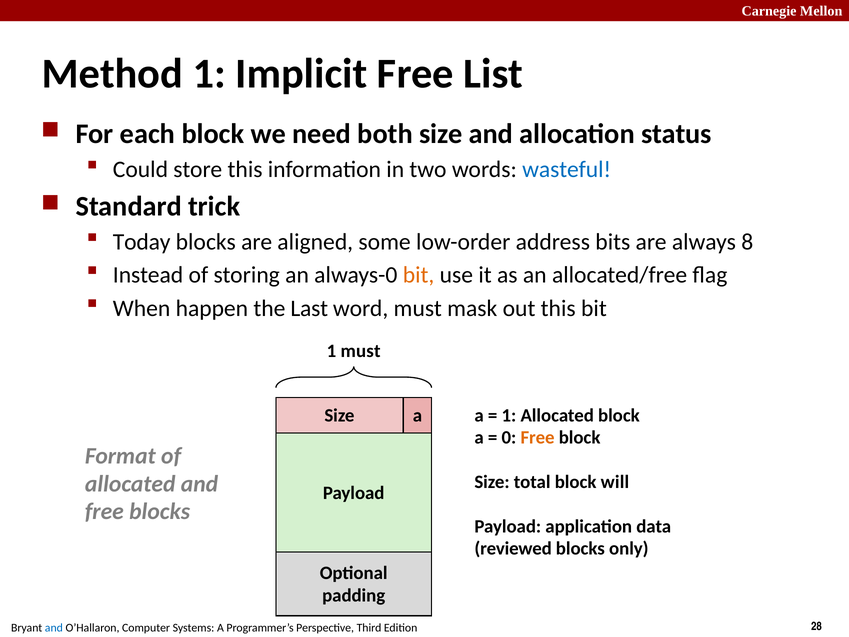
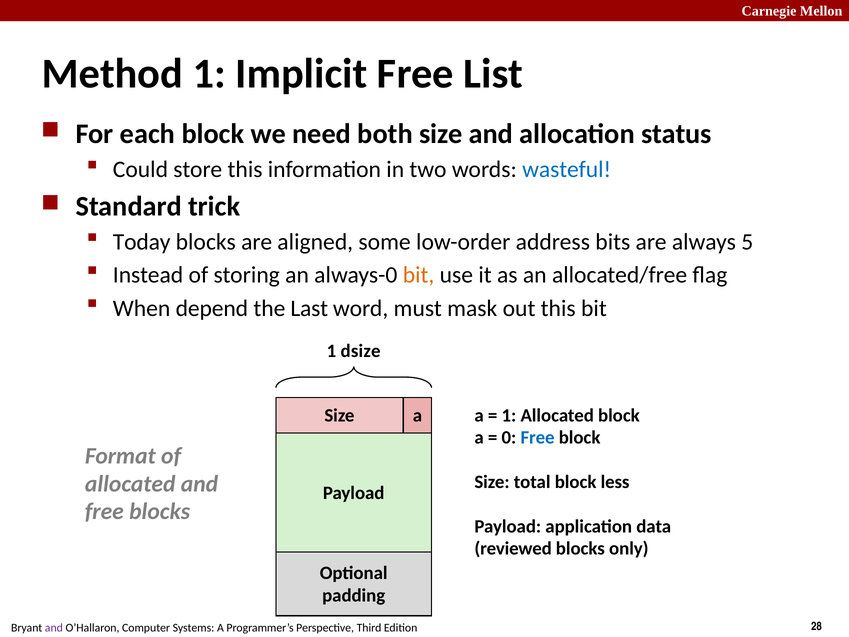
8: 8 -> 5 (747, 242)
happen: happen -> depend (212, 308)
1 must: must -> dsize (361, 351)
Free colour: orange -> blue (538, 437)
will: will -> less (615, 482)
and colour: blue -> purple (54, 628)
